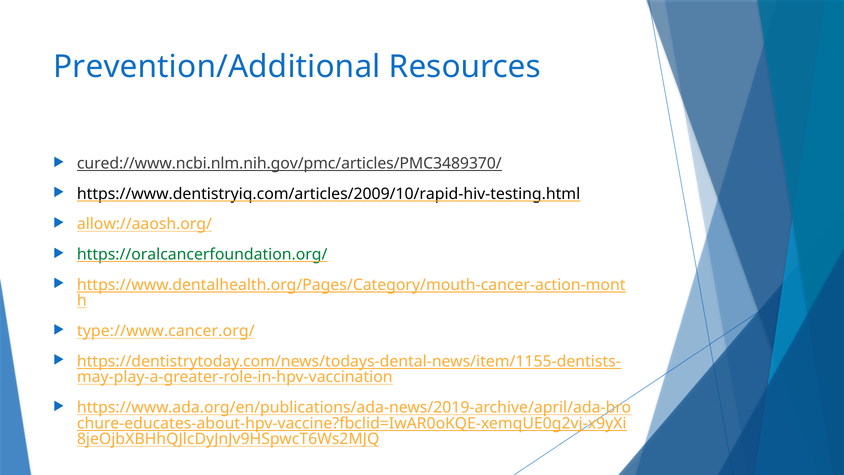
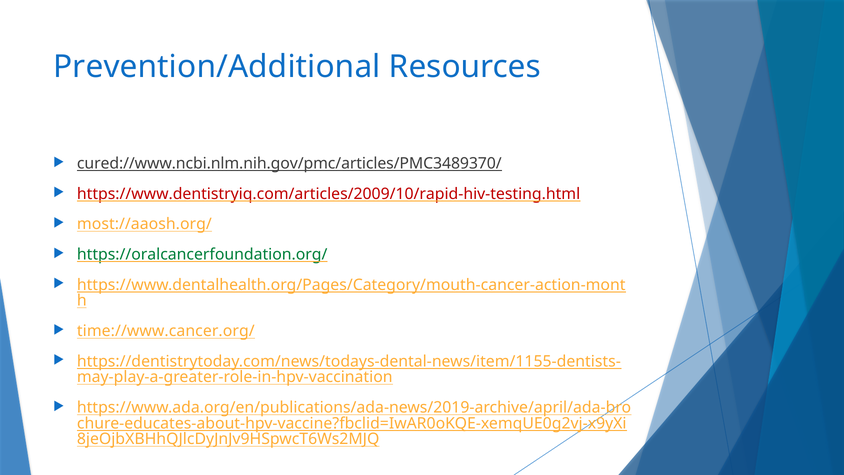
https://www.dentistryiq.com/articles/2009/10/rapid-hiv-testing.html colour: black -> red (329, 194)
allow://aaosh.org/: allow://aaosh.org/ -> most://aaosh.org/ (144, 224)
type://www.cancer.org/: type://www.cancer.org/ -> time://www.cancer.org/ (166, 331)
